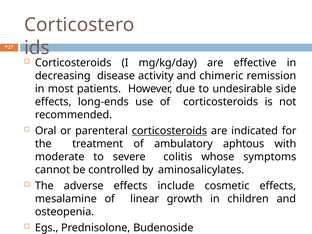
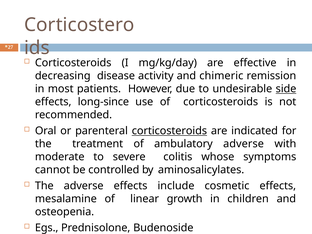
side underline: none -> present (286, 89)
long-ends: long-ends -> long-since (103, 102)
ambulatory aphtous: aphtous -> adverse (244, 144)
